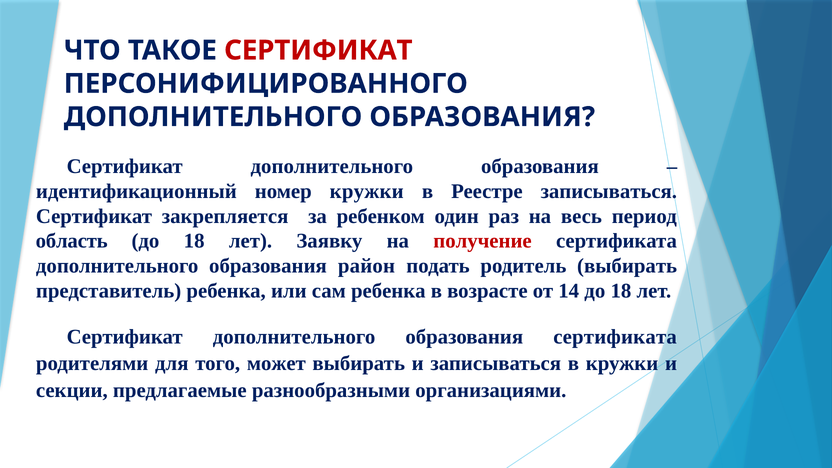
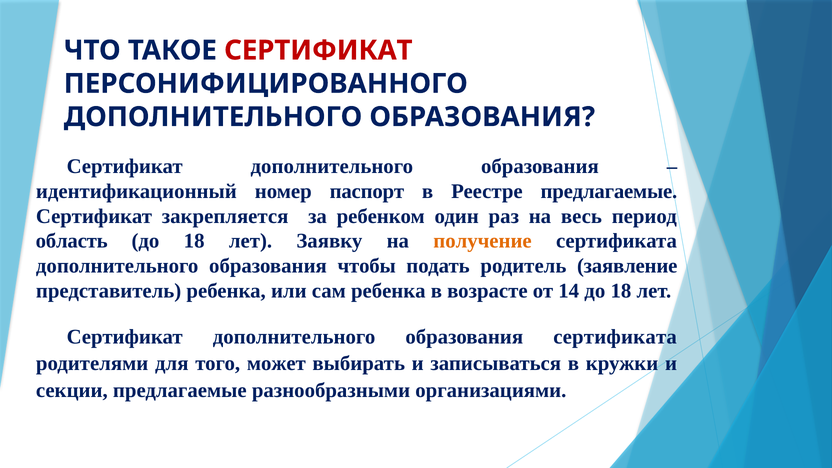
номер кружки: кружки -> паспорт (367, 191)
Реестре записываться: записываться -> предлагаемые (609, 191)
получение colour: red -> orange (483, 241)
район: район -> чтобы (367, 266)
родитель выбирать: выбирать -> заявление (627, 266)
